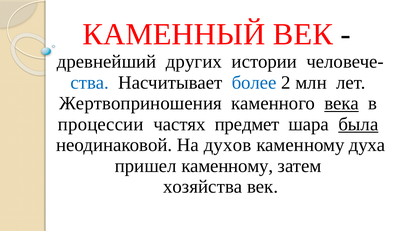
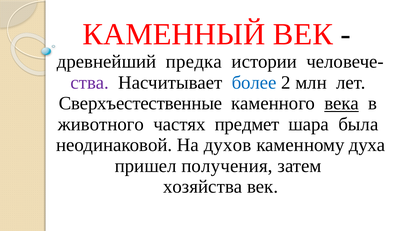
других: других -> предка (194, 62)
ства colour: blue -> purple (90, 83)
Жертвоприношения: Жертвоприношения -> Сверхъестественные (141, 103)
процессии: процессии -> животного (101, 124)
была underline: present -> none (358, 124)
пришел каменному: каменному -> получения (227, 166)
